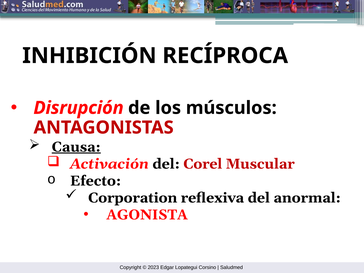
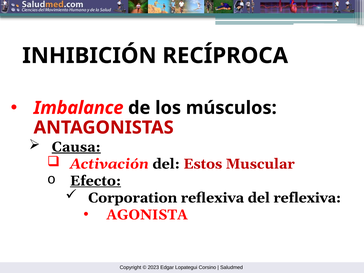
Disrupción: Disrupción -> Imbalance (79, 108)
Corel: Corel -> Estos (203, 164)
Efecto underline: none -> present (96, 181)
del anormal: anormal -> reflexiva (307, 198)
